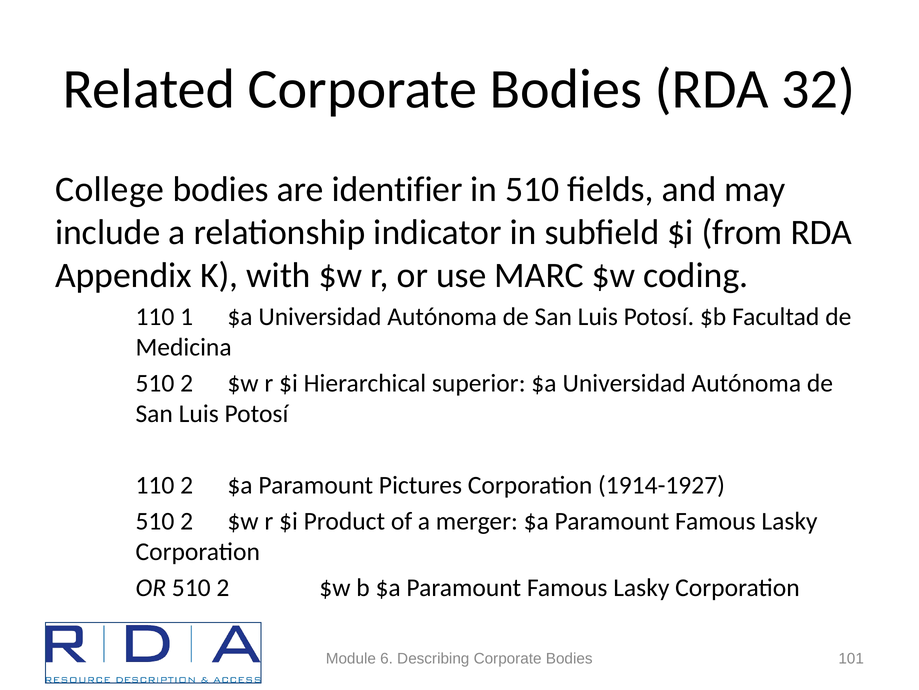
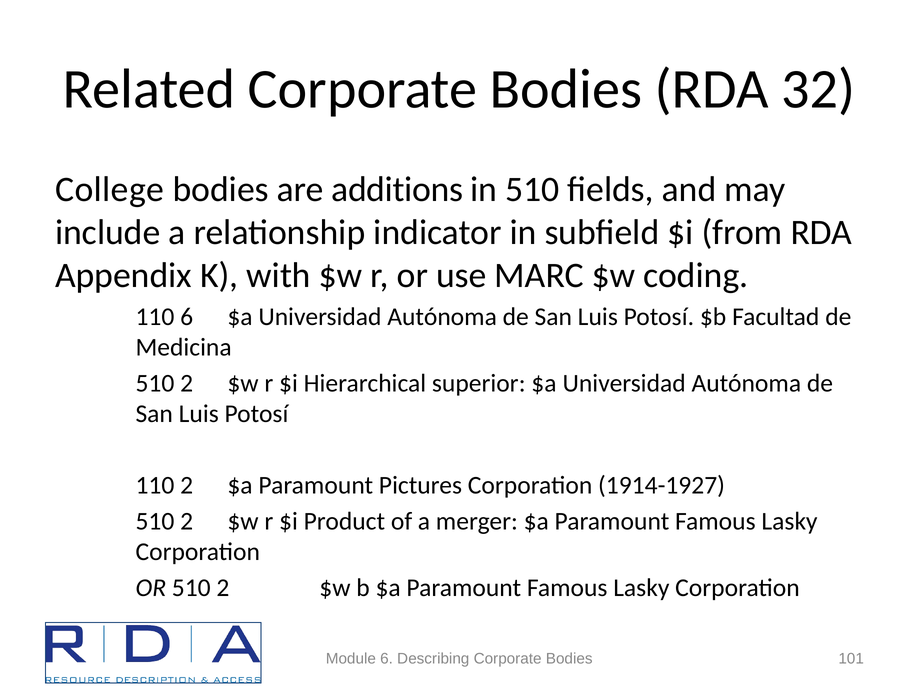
identifier: identifier -> additions (397, 189)
110 1: 1 -> 6 (187, 316)
